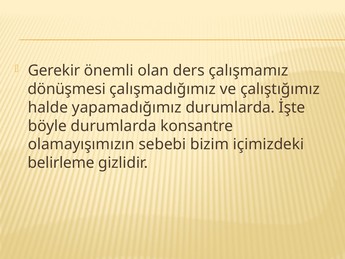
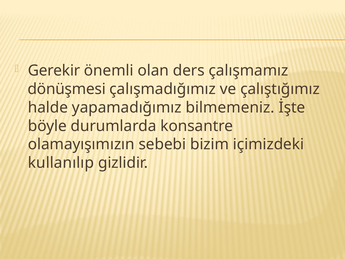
yapamadığımız durumlarda: durumlarda -> bilmemeniz (230, 107)
belirleme: belirleme -> kullanılıp (61, 163)
